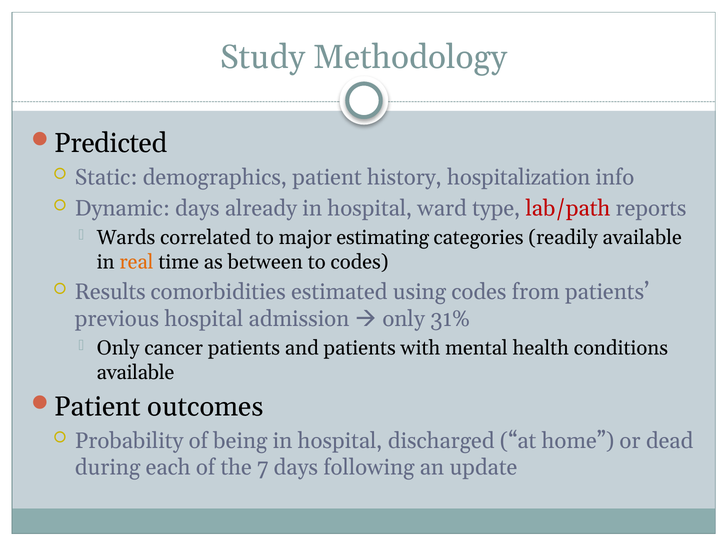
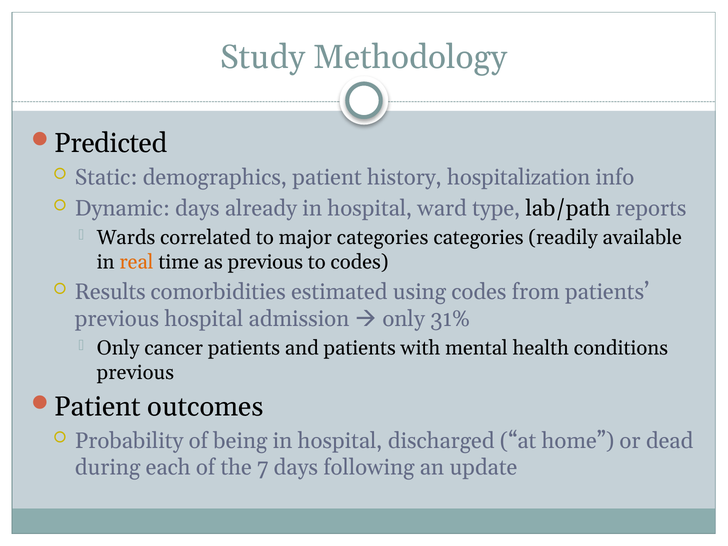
lab/path colour: red -> black (568, 208)
major estimating: estimating -> categories (383, 238)
as between: between -> previous (265, 262)
available: available -> previous (135, 372)
